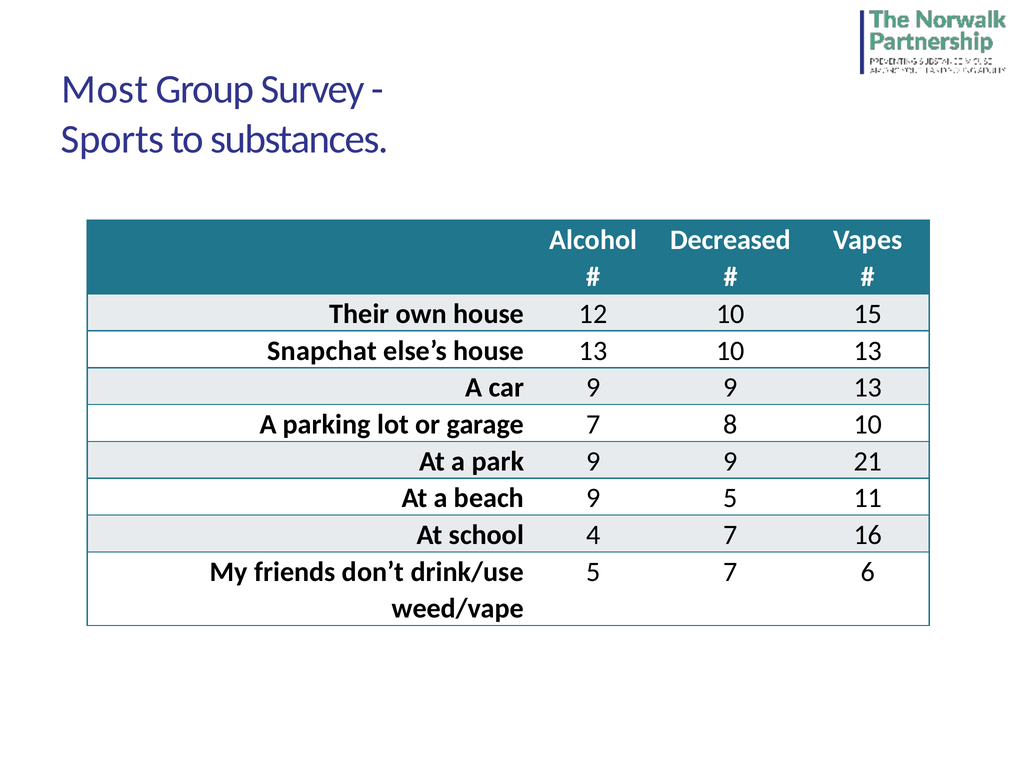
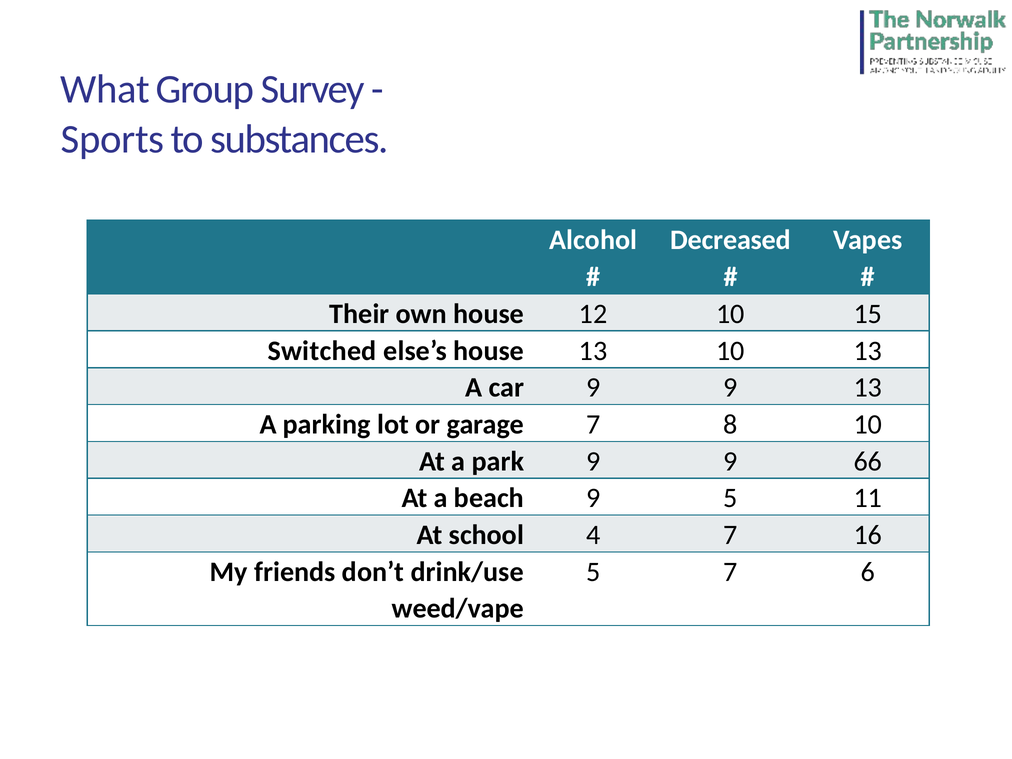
Most: Most -> What (105, 89)
Snapchat: Snapchat -> Switched (322, 351)
21: 21 -> 66 (868, 461)
